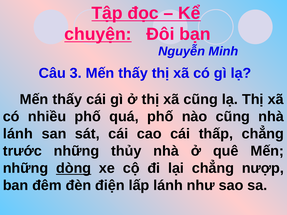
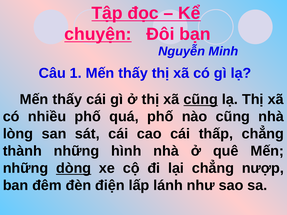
3: 3 -> 1 (76, 73)
cũng underline: none -> present (201, 100)
lánh: lánh -> lòng (18, 134)
trước: trước -> thành (22, 151)
thủy: thủy -> hình (126, 151)
